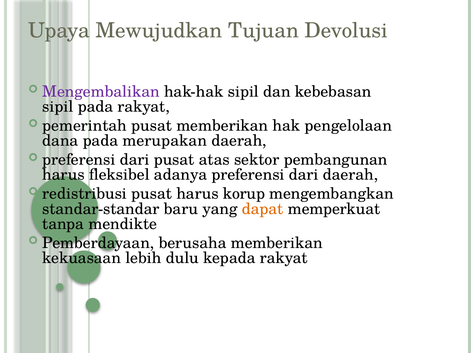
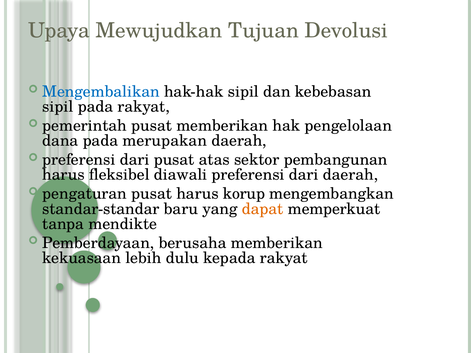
Mengembalikan colour: purple -> blue (101, 92)
adanya: adanya -> diawali (181, 175)
redistribusi: redistribusi -> pengaturan (85, 194)
